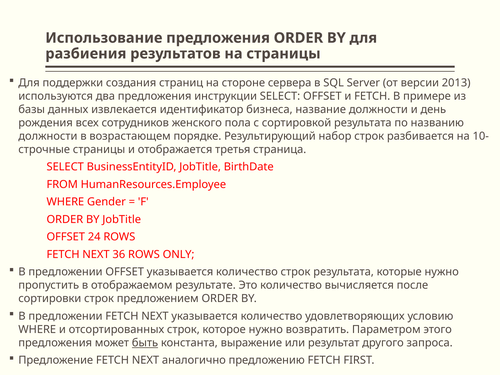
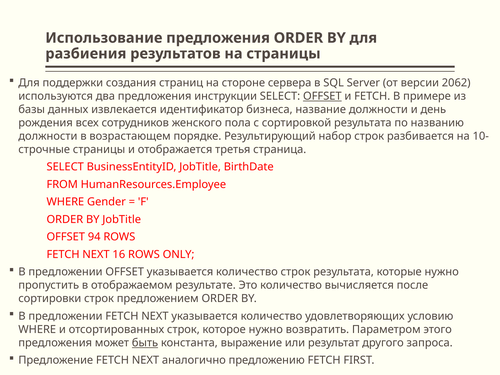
2013: 2013 -> 2062 (456, 83)
OFFSET underline: none -> present (322, 96)
24: 24 -> 94 (94, 237)
36: 36 -> 16 (119, 254)
